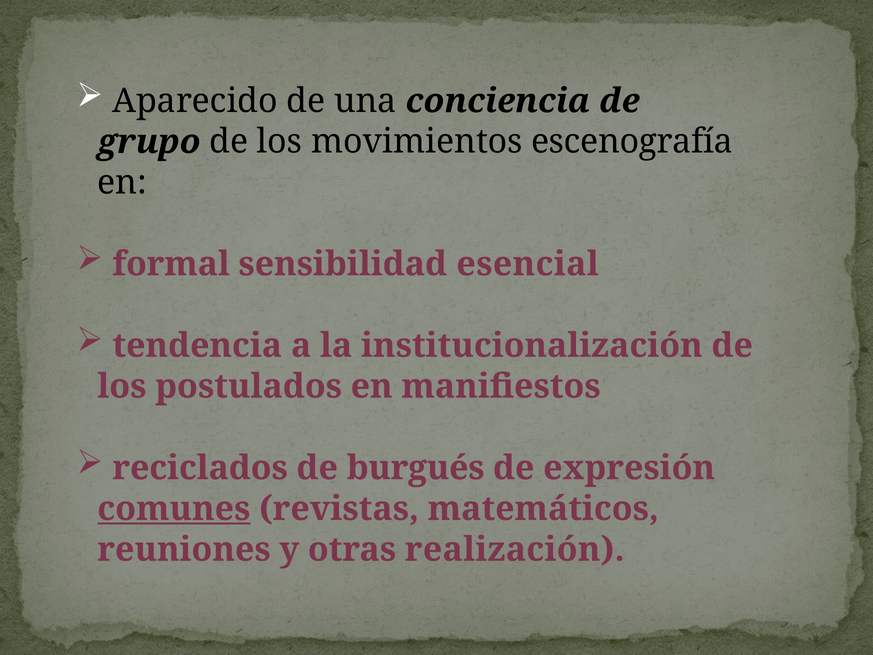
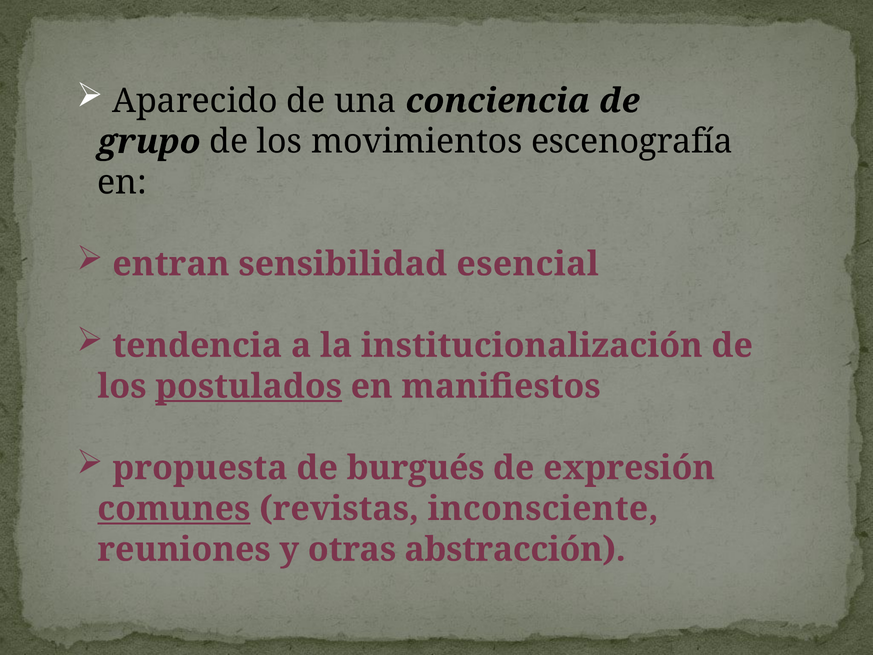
formal: formal -> entran (171, 264)
postulados underline: none -> present (249, 386)
reciclados: reciclados -> propuesta (200, 468)
matemáticos: matemáticos -> inconsciente (543, 509)
realización: realización -> abstracción (515, 549)
